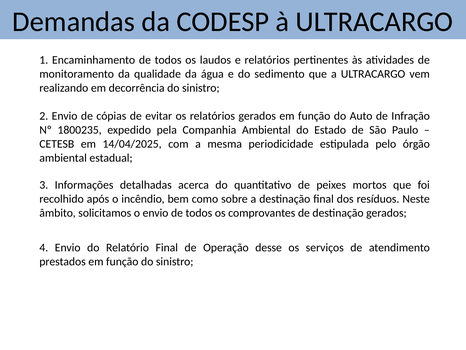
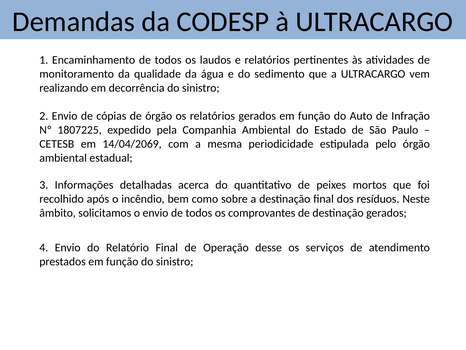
de evitar: evitar -> órgão (159, 116)
1800235: 1800235 -> 1807225 (80, 130)
14/04/2025: 14/04/2025 -> 14/04/2069 (132, 144)
